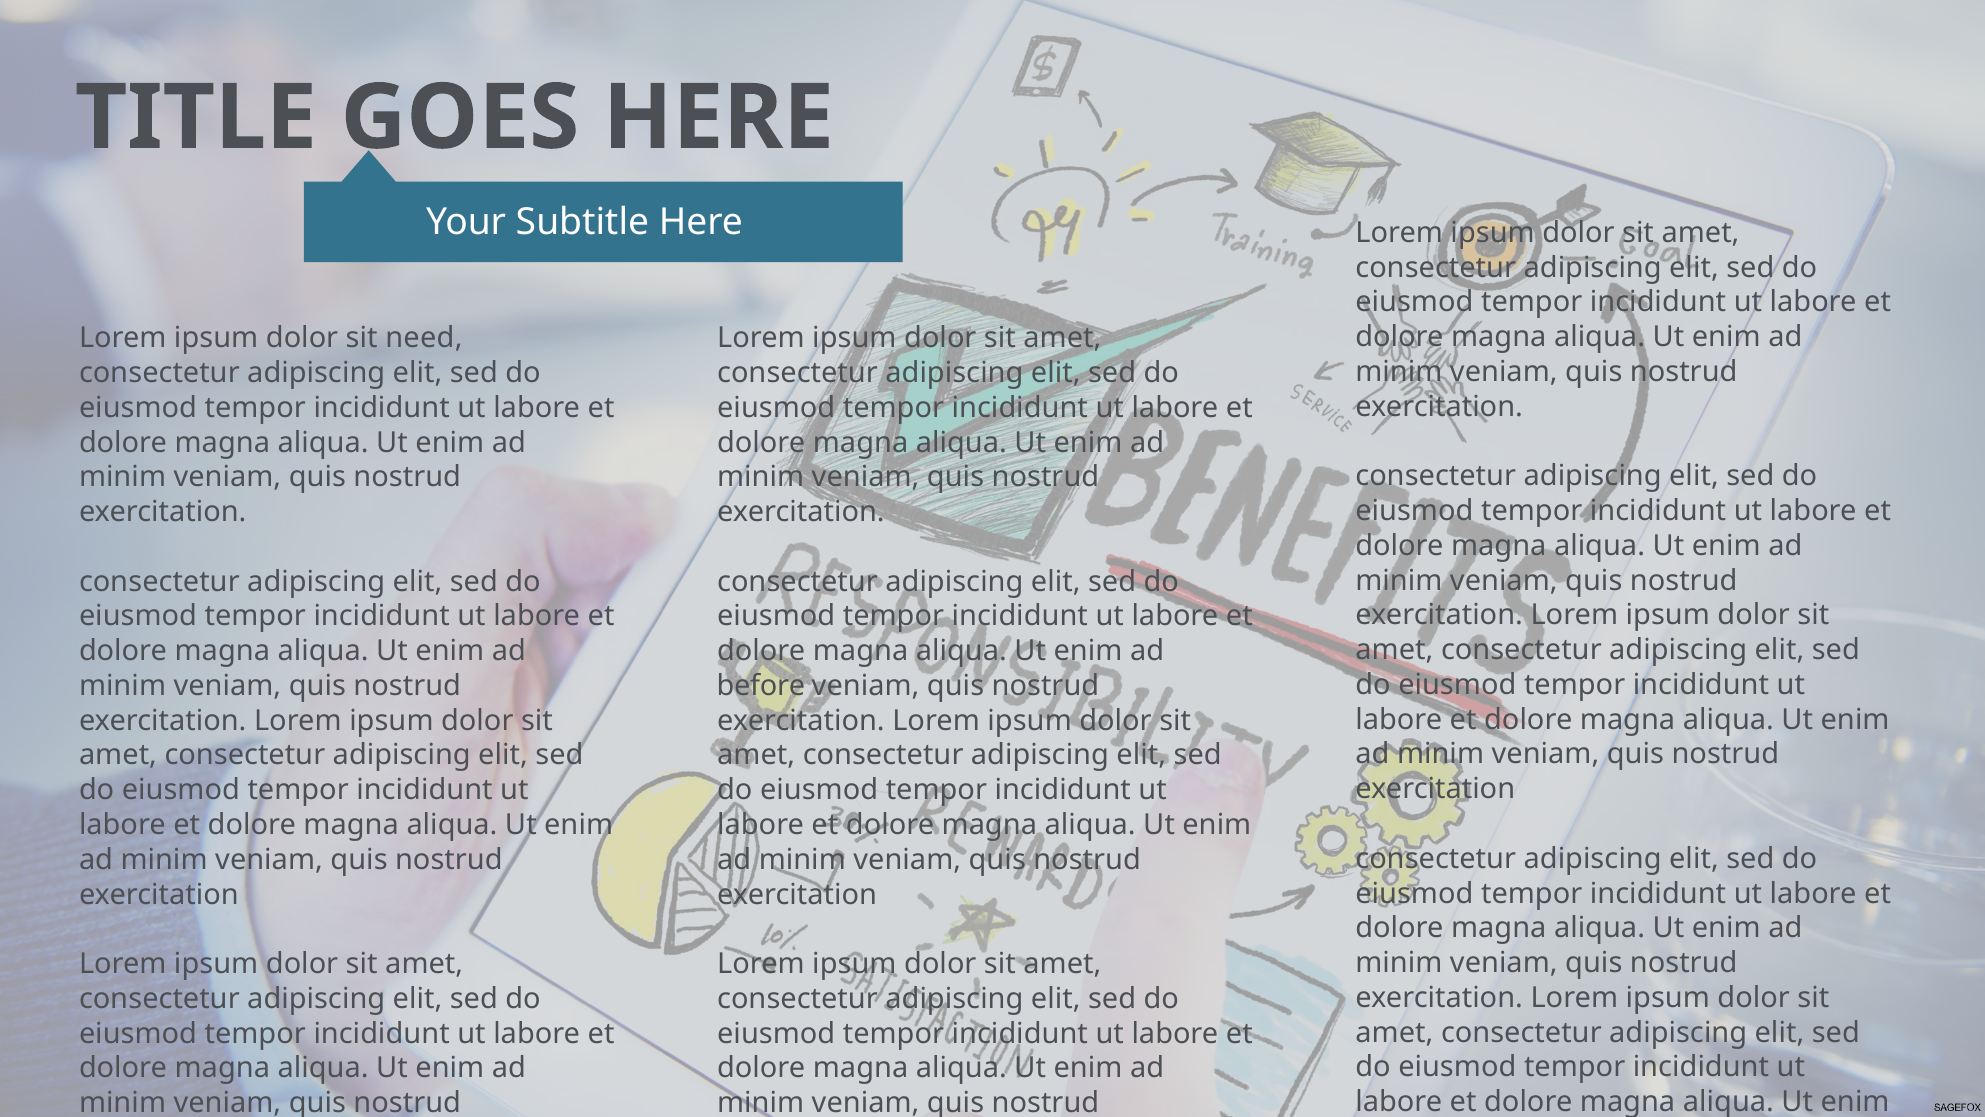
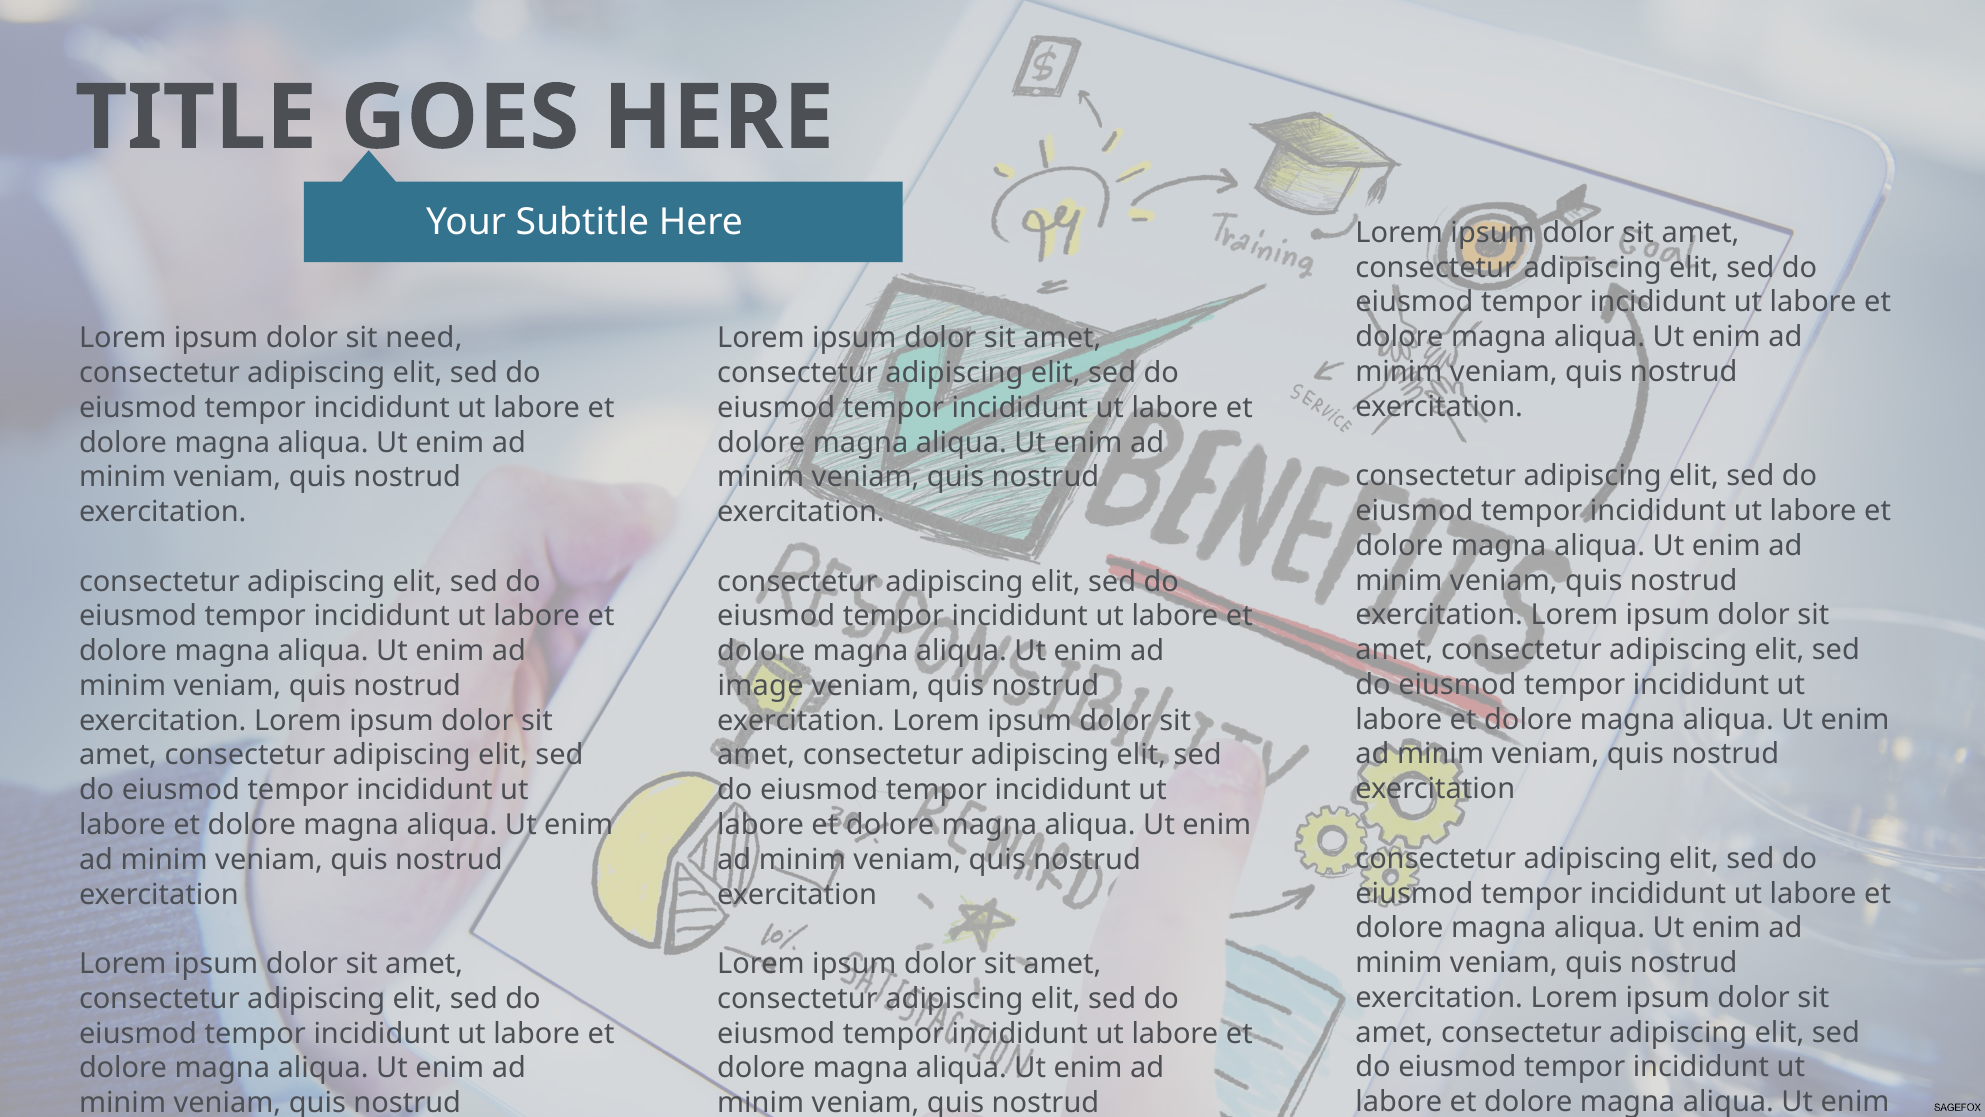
before: before -> image (761, 686)
